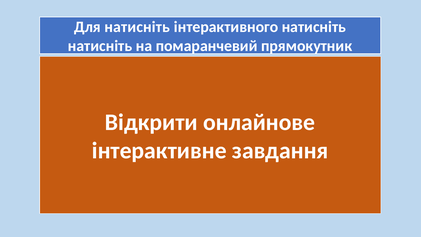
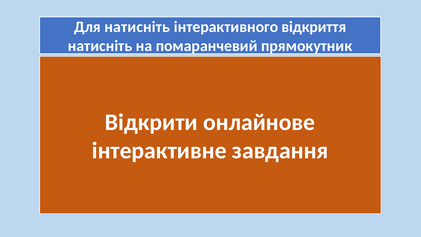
інтерактивного натисніть: натисніть -> відкриття (314, 27)
